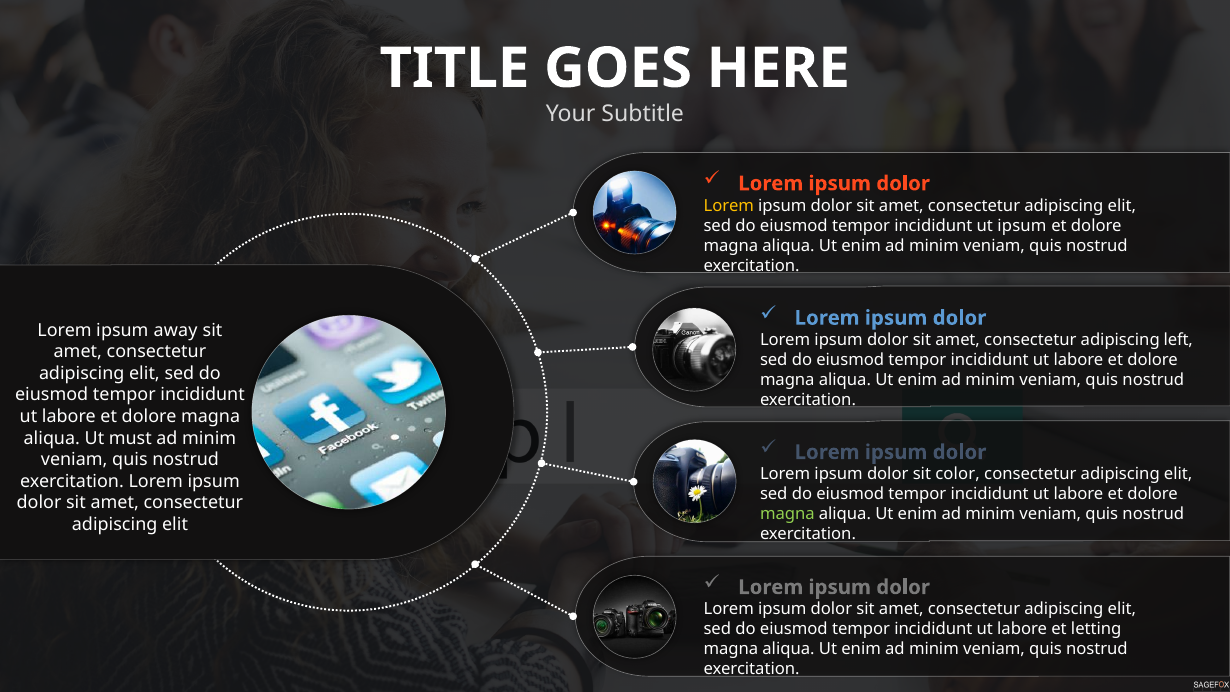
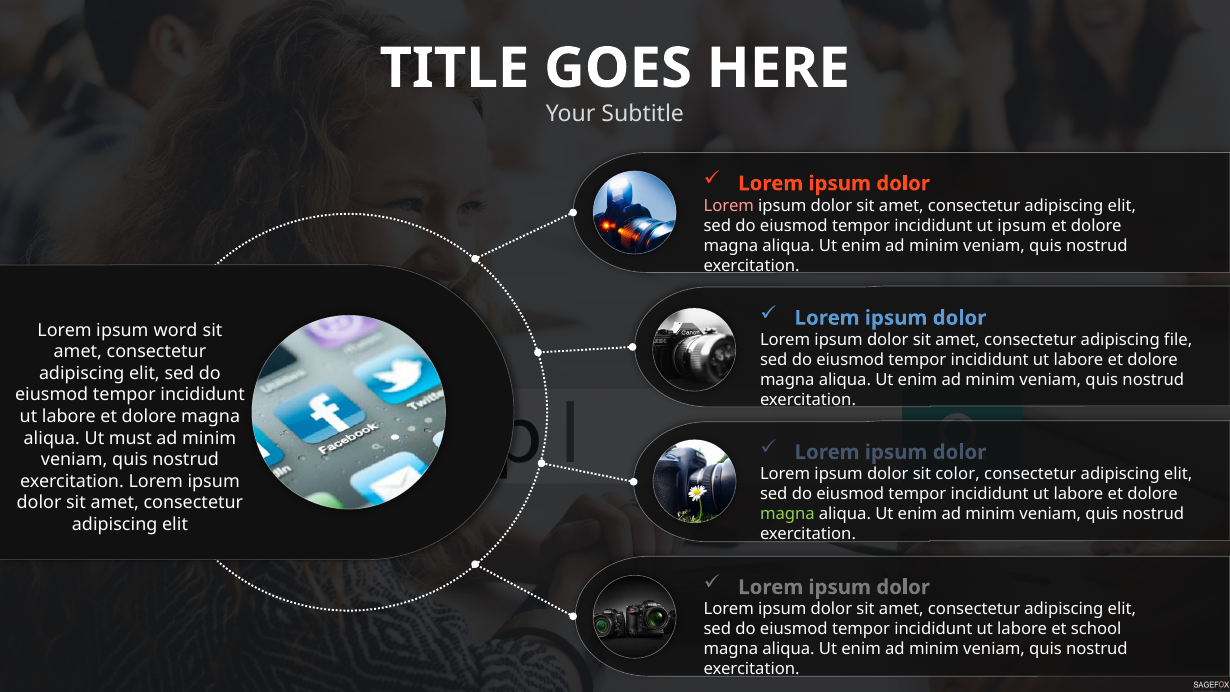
Lorem colour: yellow -> pink (729, 206)
away: away -> word (176, 330)
left: left -> file (1178, 340)
letting: letting -> school (1096, 629)
